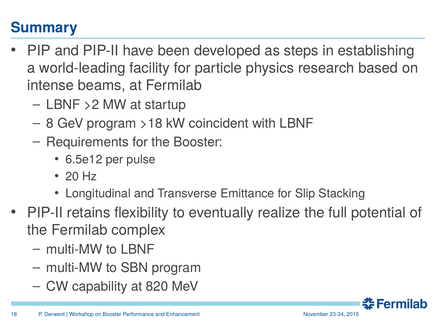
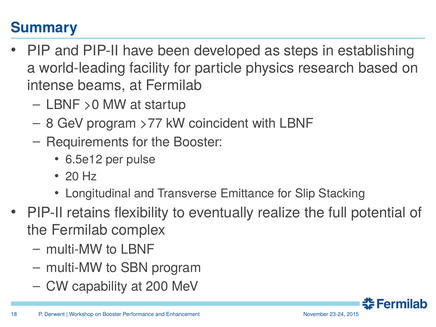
>2: >2 -> >0 (92, 105)
>18: >18 -> >77 (151, 123)
820: 820 -> 200 (157, 287)
